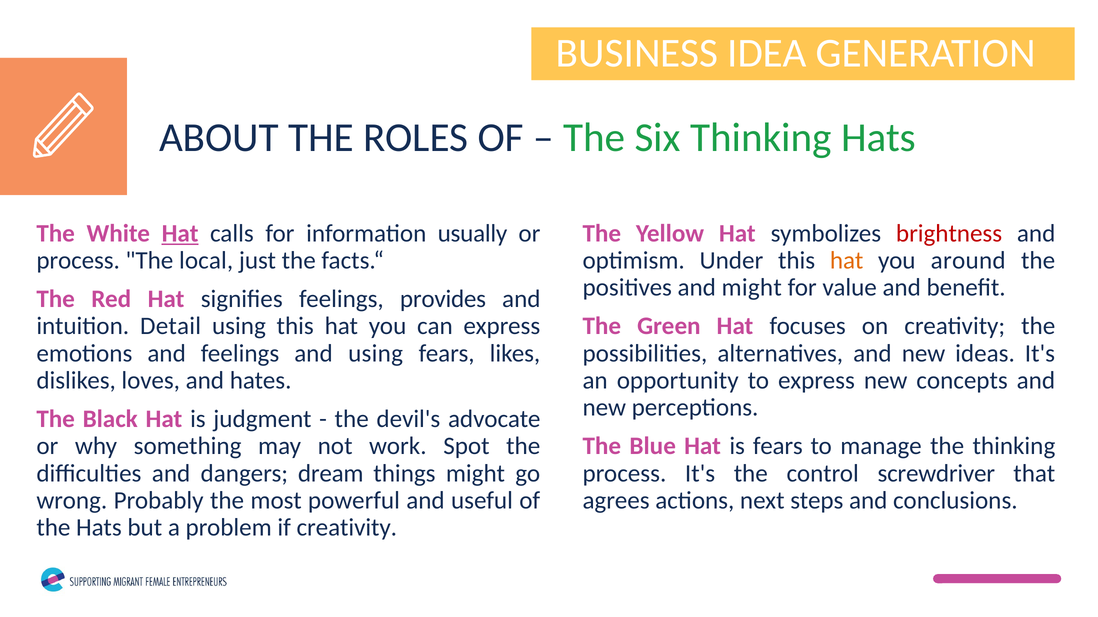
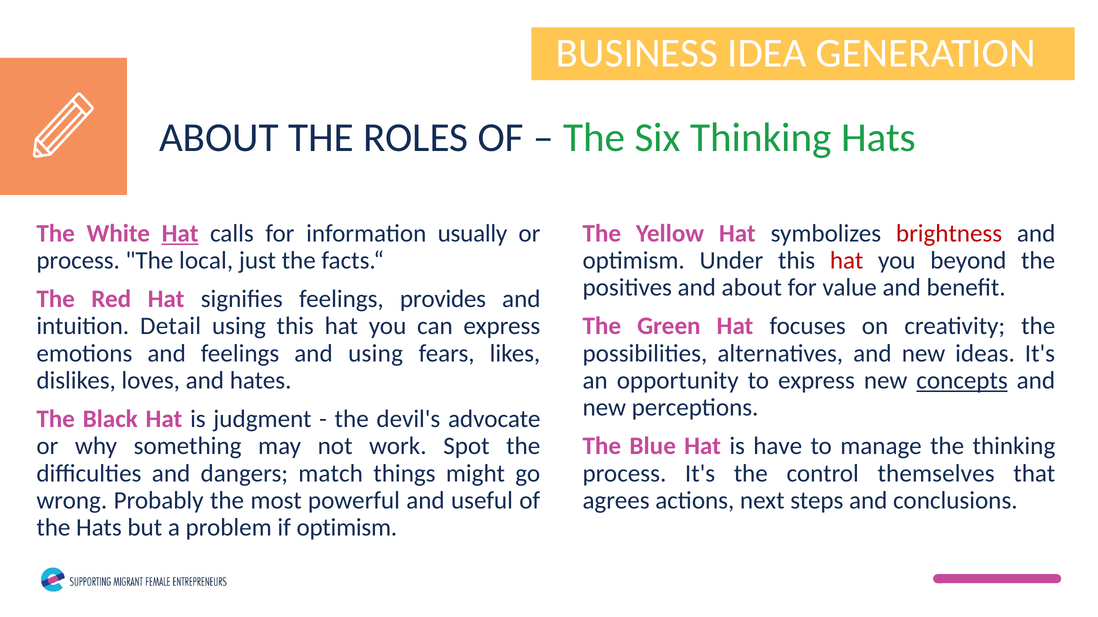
hat colour: orange -> red (847, 261)
around: around -> beyond (968, 261)
and might: might -> about (752, 288)
concepts underline: none -> present (962, 381)
is fears: fears -> have (778, 447)
dream: dream -> match (331, 474)
screwdriver: screwdriver -> themselves (936, 474)
if creativity: creativity -> optimism (347, 528)
